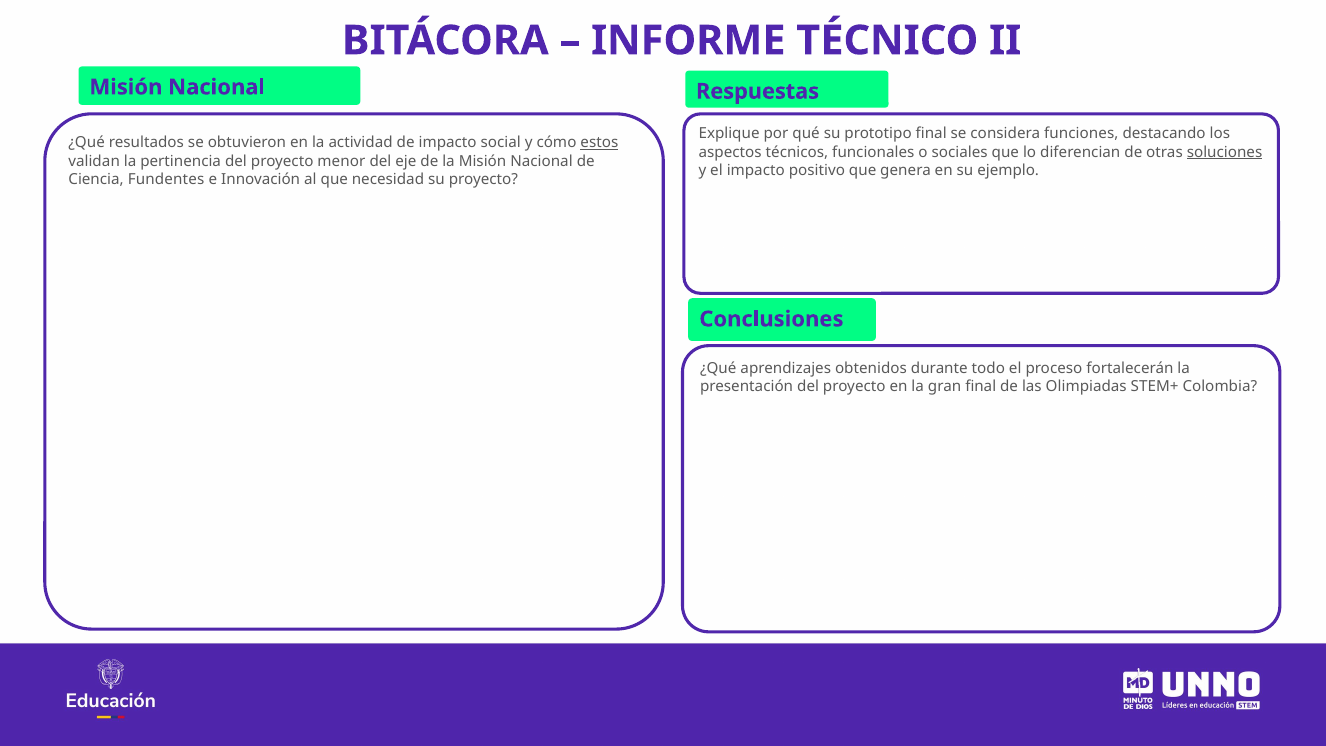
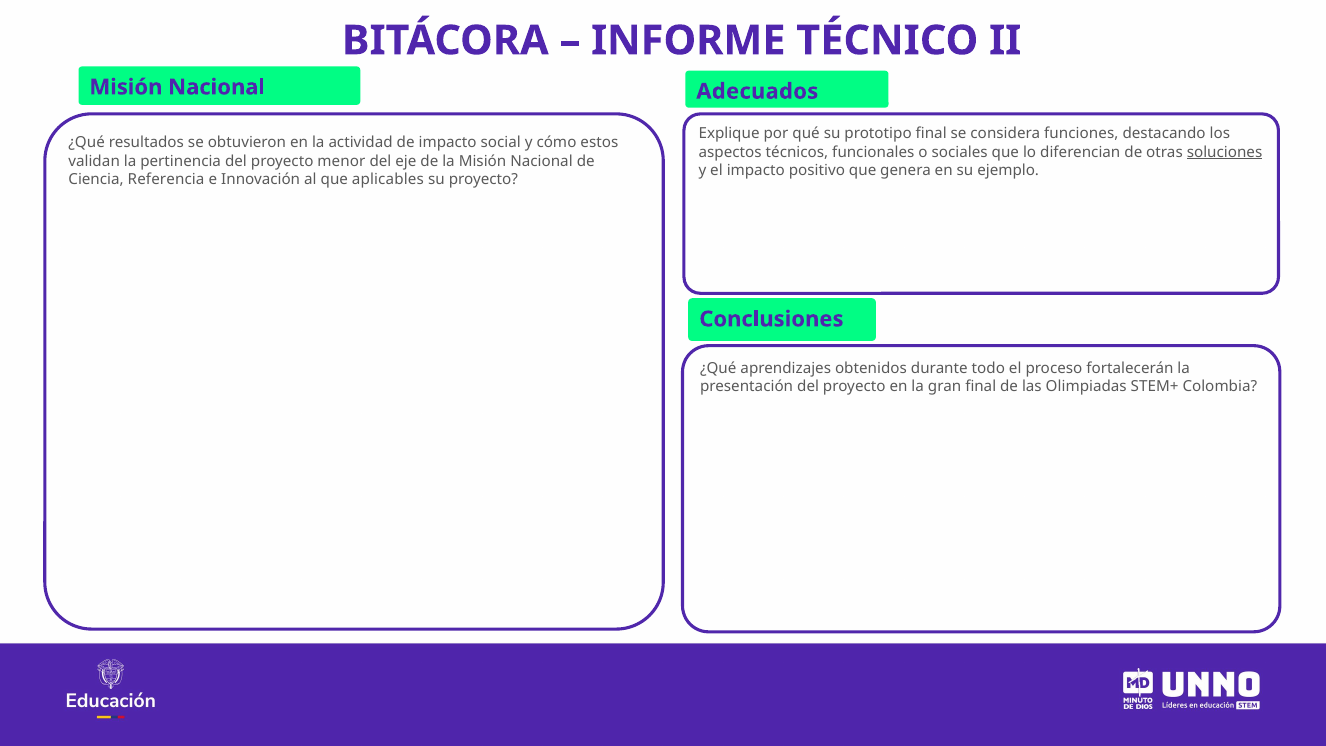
Respuestas: Respuestas -> Adecuados (757, 91)
estos underline: present -> none (599, 143)
Fundentes: Fundentes -> Referencia (166, 179)
necesidad: necesidad -> aplicables (388, 179)
